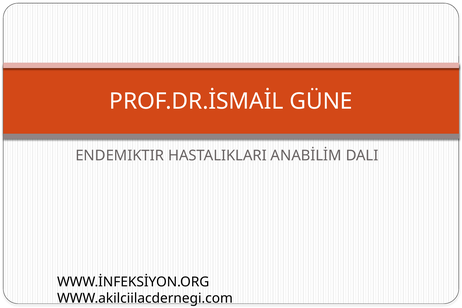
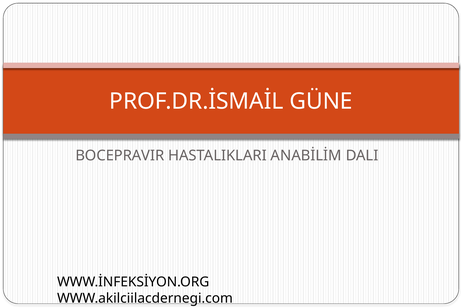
ENDEMIKTIR: ENDEMIKTIR -> BOCEPRAVIR (120, 156)
